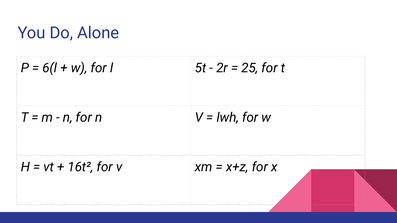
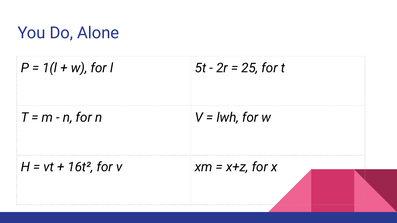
6(l: 6(l -> 1(l (50, 68)
